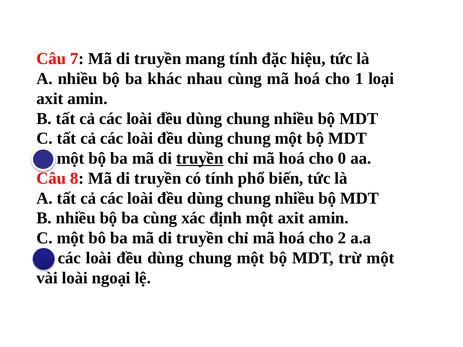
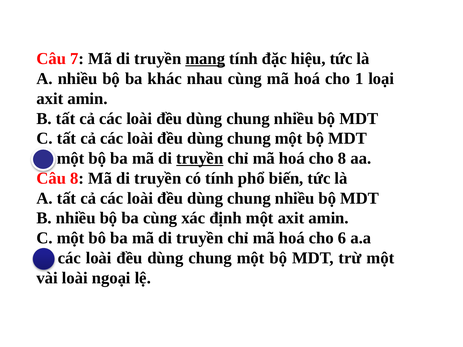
mang underline: none -> present (205, 59)
cho 0: 0 -> 8 (342, 159)
2: 2 -> 6 (342, 238)
